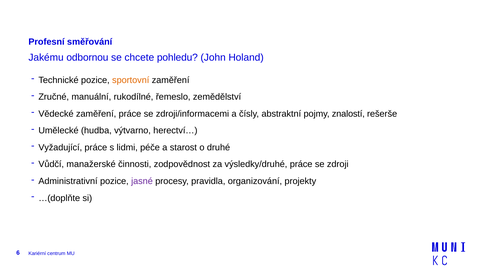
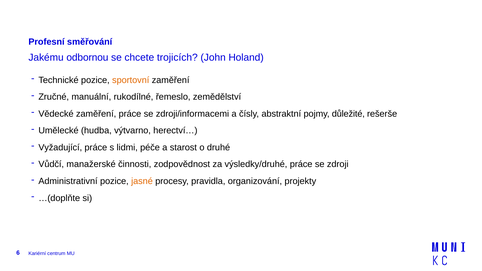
pohledu: pohledu -> trojicích (177, 57)
znalostí: znalostí -> důležité (348, 114)
jasné colour: purple -> orange (142, 181)
